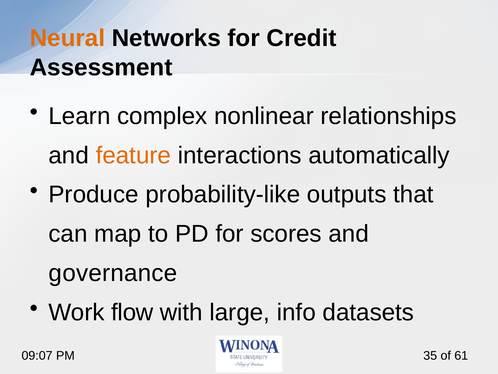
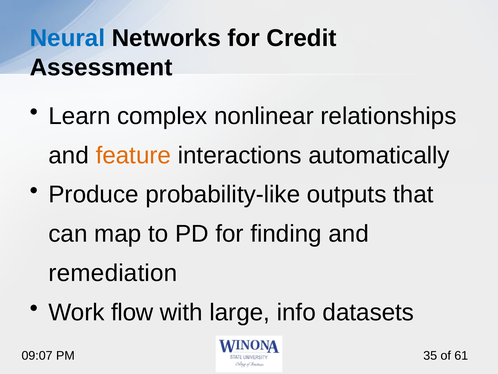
Neural colour: orange -> blue (67, 38)
scores: scores -> finding (286, 234)
governance: governance -> remediation (113, 273)
